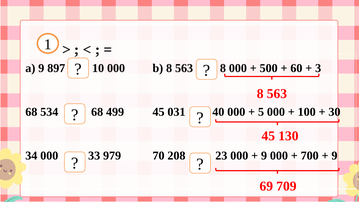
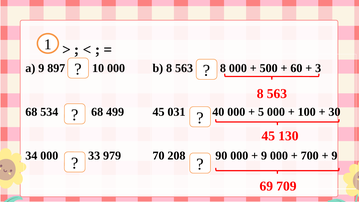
23: 23 -> 90 (221, 156)
